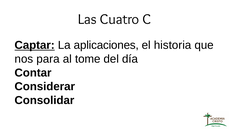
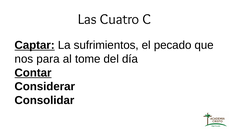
aplicaciones: aplicaciones -> sufrimientos (106, 45)
historia: historia -> pecado (173, 45)
Contar underline: none -> present (33, 73)
